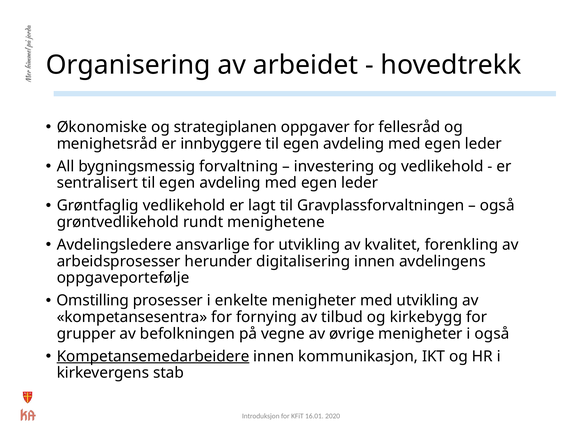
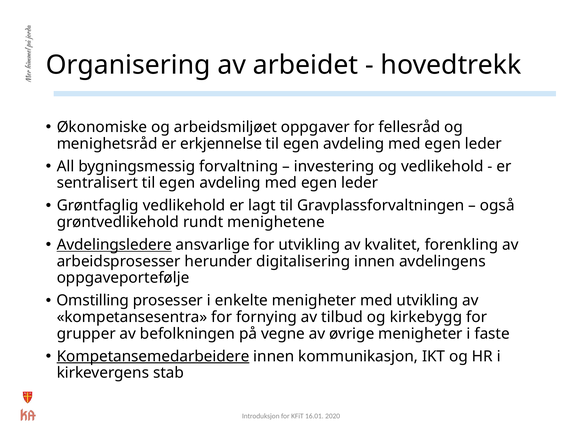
strategiplanen: strategiplanen -> arbeidsmiljøet (225, 127)
innbyggere: innbyggere -> erkjennelse (221, 144)
Avdelingsledere underline: none -> present (114, 245)
i også: også -> faste (492, 334)
